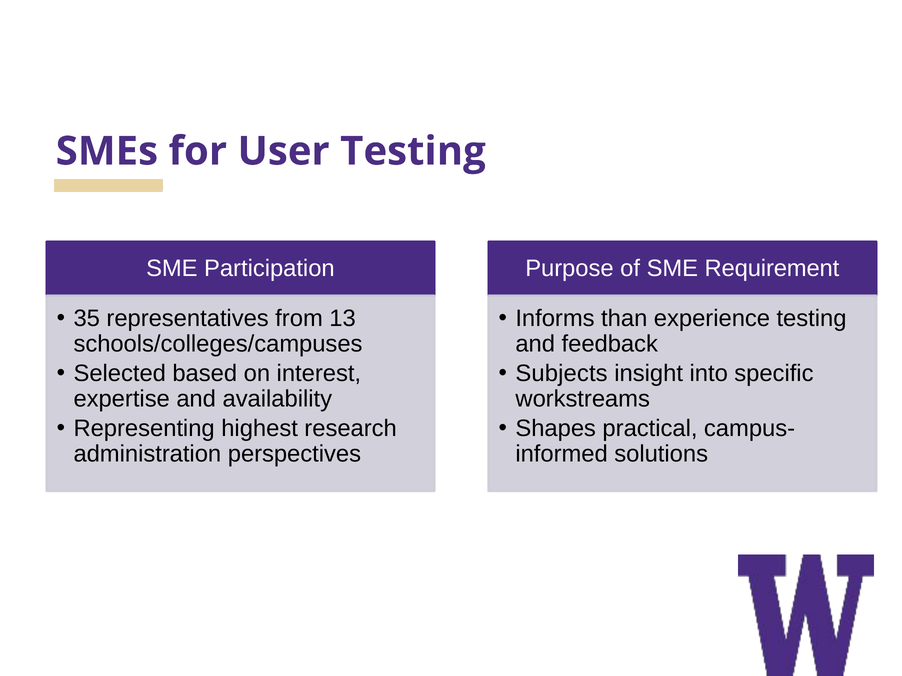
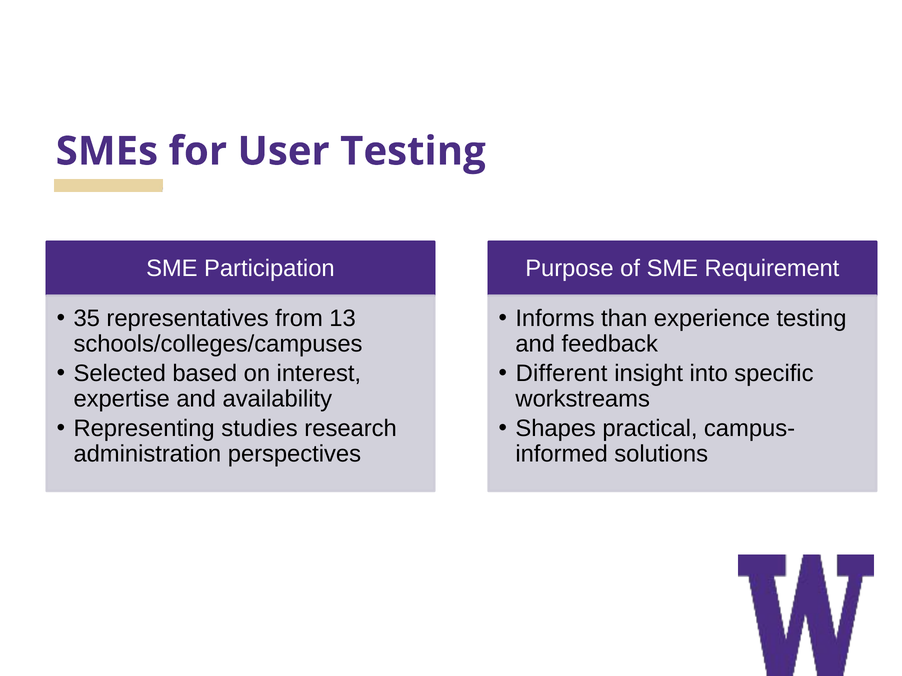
Subjects: Subjects -> Different (562, 374)
highest: highest -> studies (259, 429)
